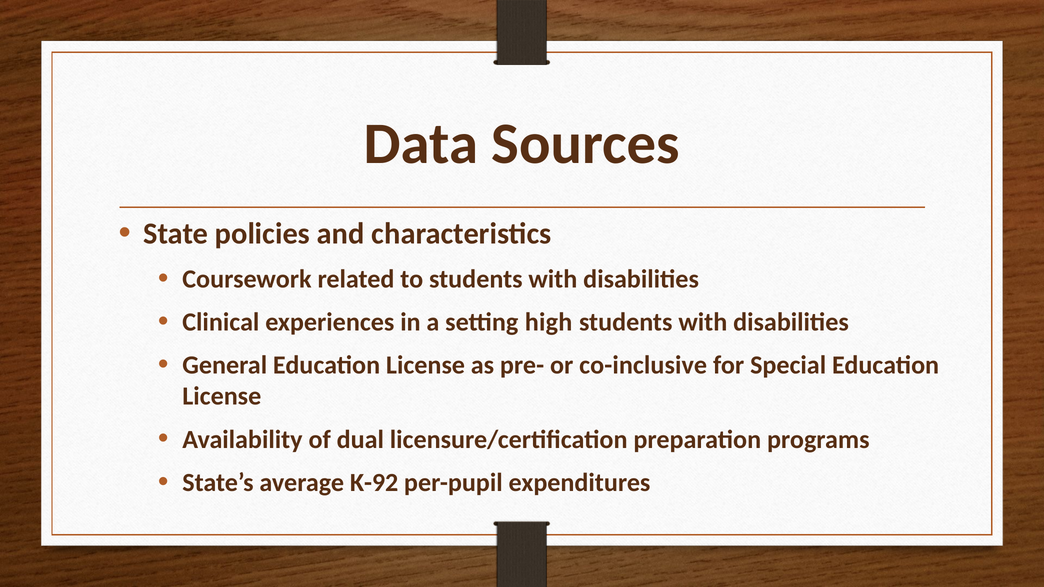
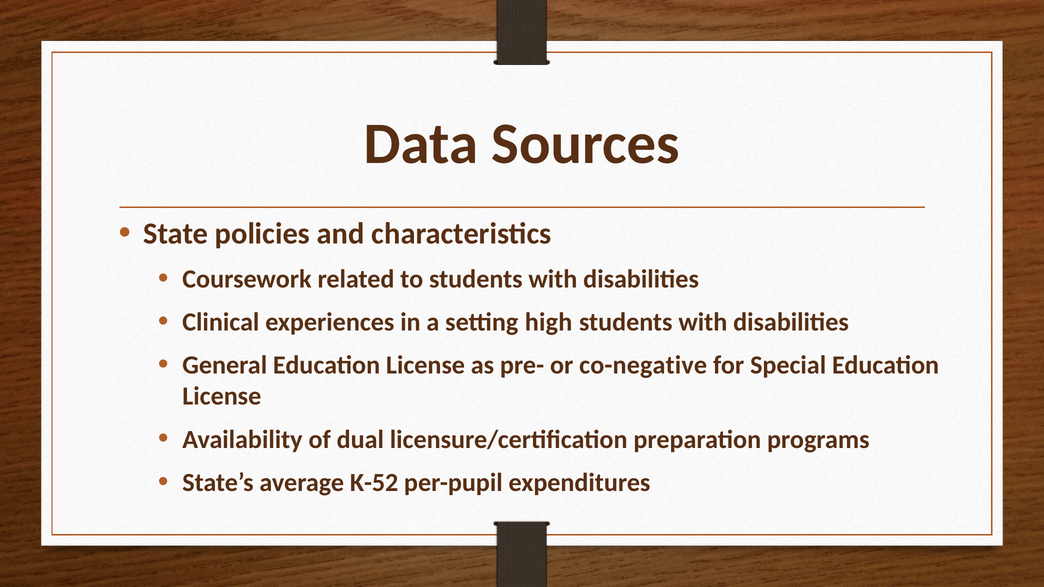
co-inclusive: co-inclusive -> co-negative (643, 365)
K-92: K-92 -> K-52 (374, 483)
